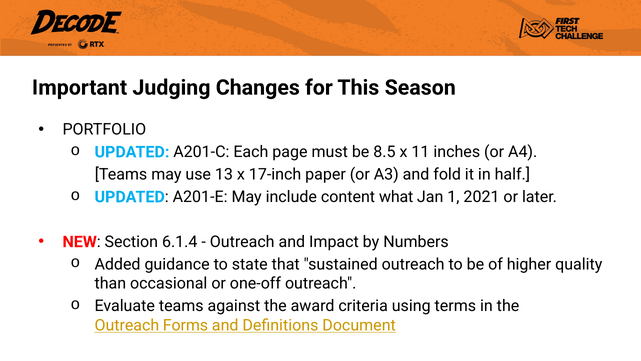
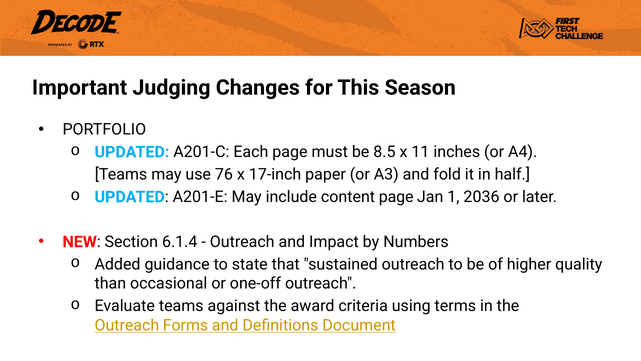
13: 13 -> 76 (224, 174)
content what: what -> page (396, 197)
2021: 2021 -> 2036 (482, 197)
